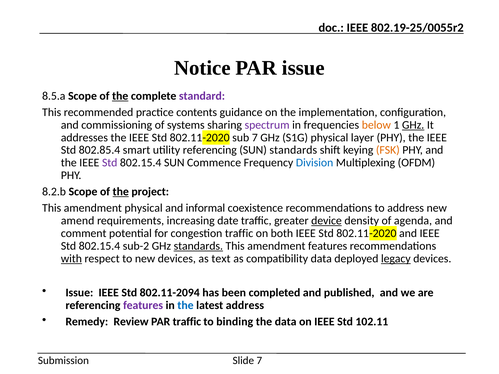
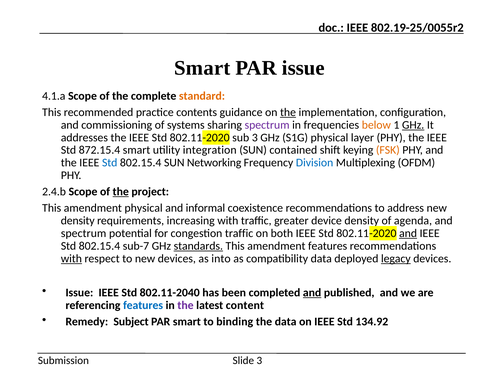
Notice: Notice -> Smart (202, 68)
8.5.a: 8.5.a -> 4.1.a (54, 96)
the underline: present -> none (120, 96)
standard colour: purple -> orange (202, 96)
the underline: none -> present (288, 112)
sub 7: 7 -> 3 (255, 138)
802.85.4: 802.85.4 -> 872.15.4 (99, 150)
utility referencing: referencing -> integration (210, 150)
SUN standards: standards -> contained (293, 150)
Std colour: purple -> blue (110, 163)
Commence: Commence -> Networking (214, 163)
8.2.b: 8.2.b -> 2.4.b (54, 192)
amend: amend -> density (78, 221)
increasing date: date -> with (228, 221)
device underline: present -> none (327, 221)
comment: comment -> spectrum (84, 234)
and underline: none -> present (408, 234)
sub-2: sub-2 -> sub-7 (136, 246)
text: text -> into (221, 259)
802.11-2094: 802.11-2094 -> 802.11-2040 (170, 293)
and underline: none -> present (312, 293)
features colour: purple -> blue (143, 306)
the colour: blue -> purple (185, 306)
latest address: address -> content (245, 306)
Review: Review -> Subject (131, 322)
PAR traffic: traffic -> smart (187, 322)
102.11: 102.11 -> 134.92 (372, 322)
Slide 7: 7 -> 3 (259, 361)
